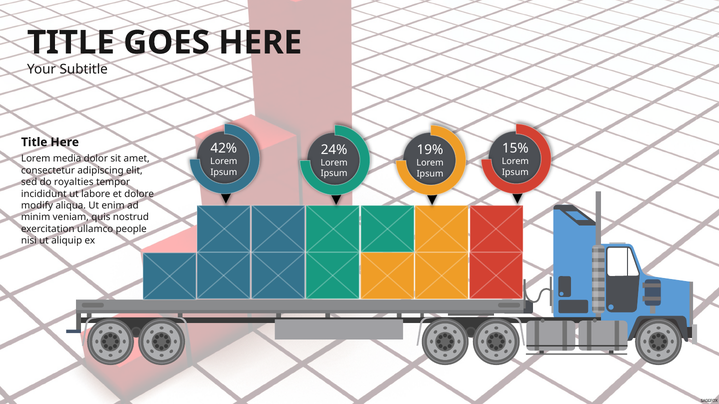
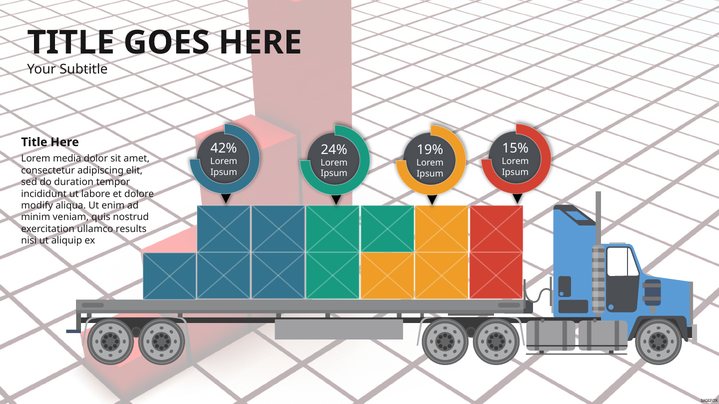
royalties: royalties -> duration (74, 182)
people: people -> results (131, 229)
